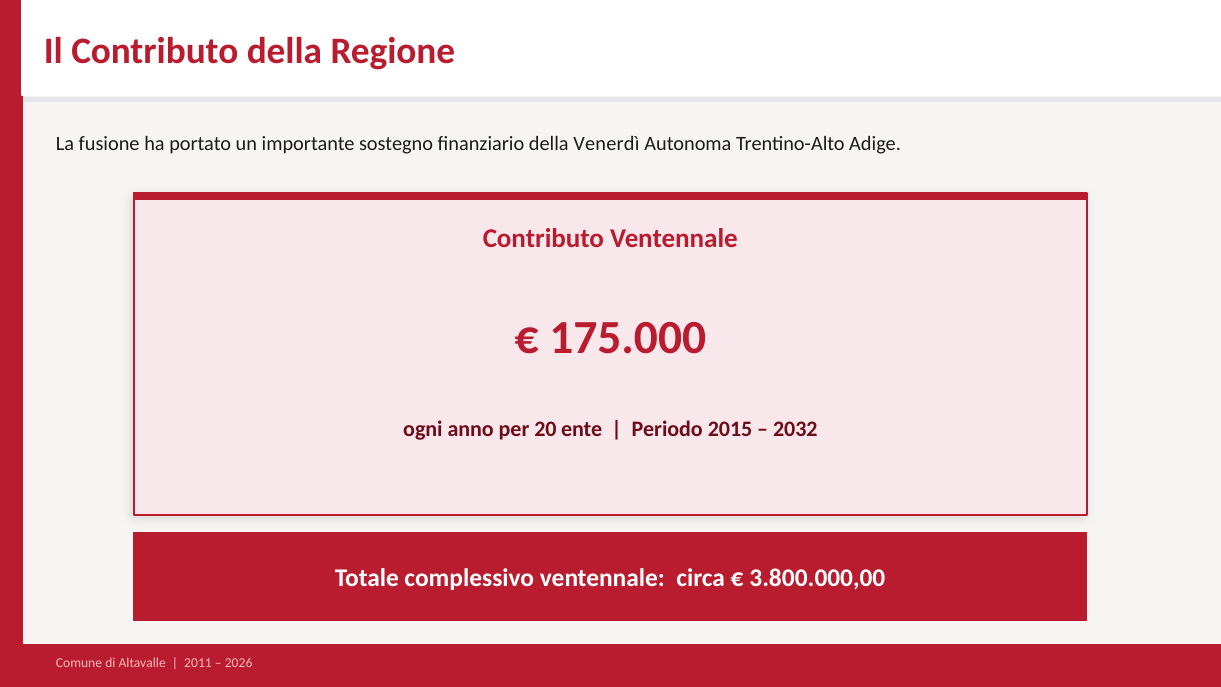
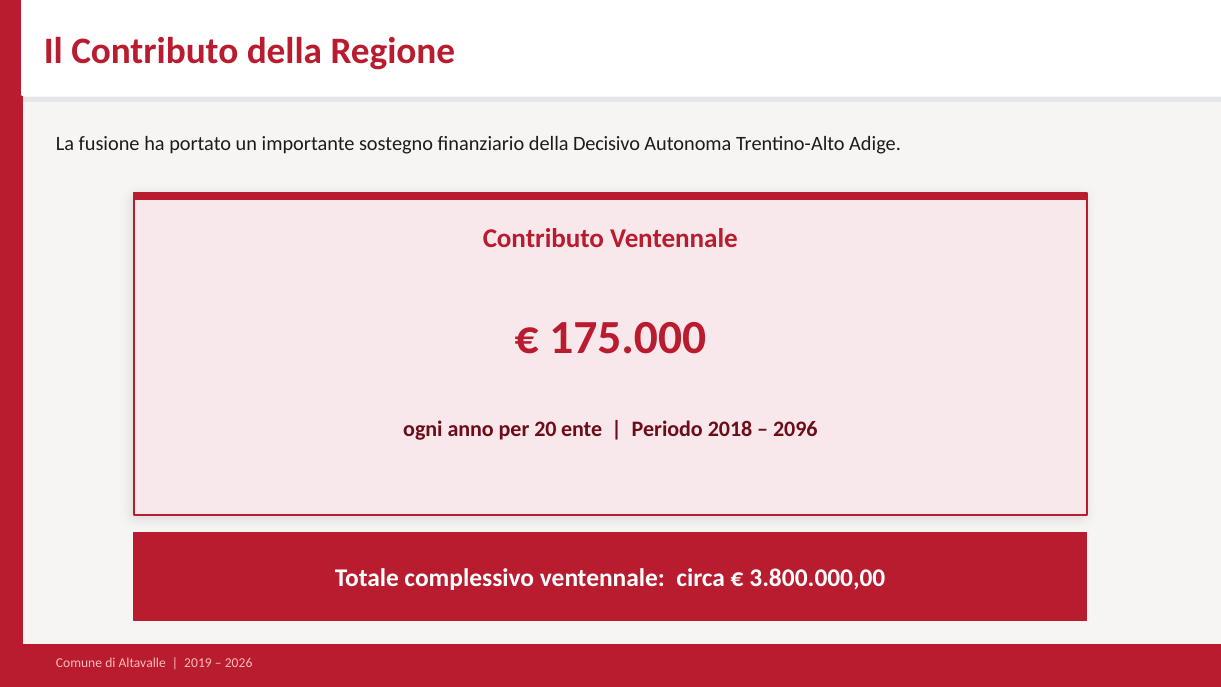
Venerdì: Venerdì -> Decisivo (607, 144)
2015: 2015 -> 2018 (730, 429)
2032: 2032 -> 2096 (795, 429)
2011: 2011 -> 2019 (198, 663)
